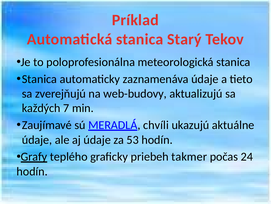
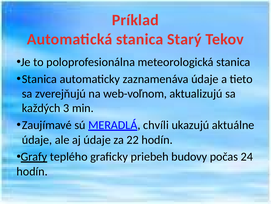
web-budovy: web-budovy -> web-voľnom (135, 93)
7: 7 -> 3 (66, 108)
53: 53 -> 22 (133, 139)
takmer: takmer -> budovy (189, 156)
